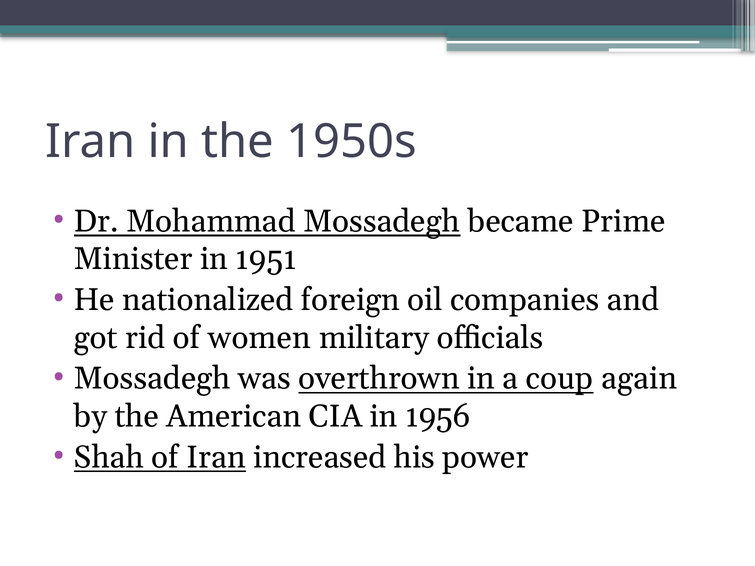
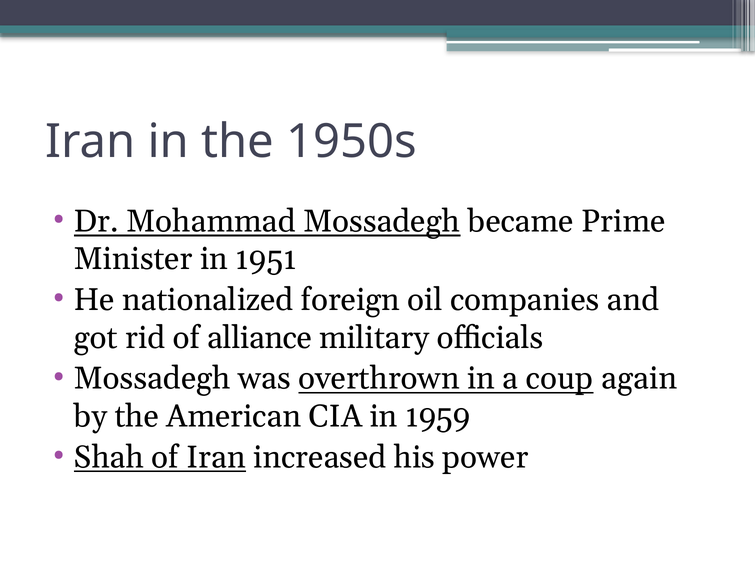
women: women -> alliance (260, 338)
1956: 1956 -> 1959 (438, 416)
